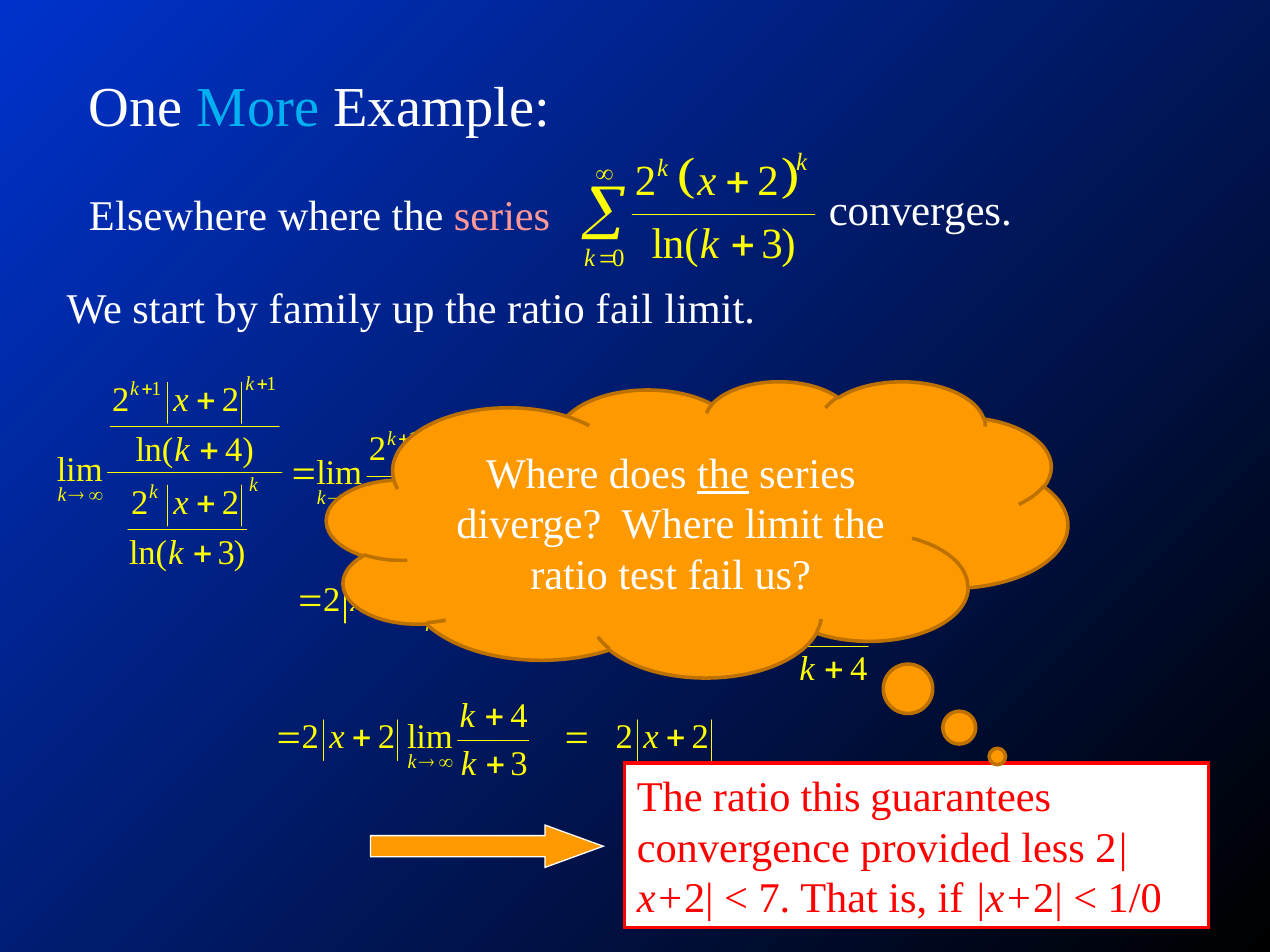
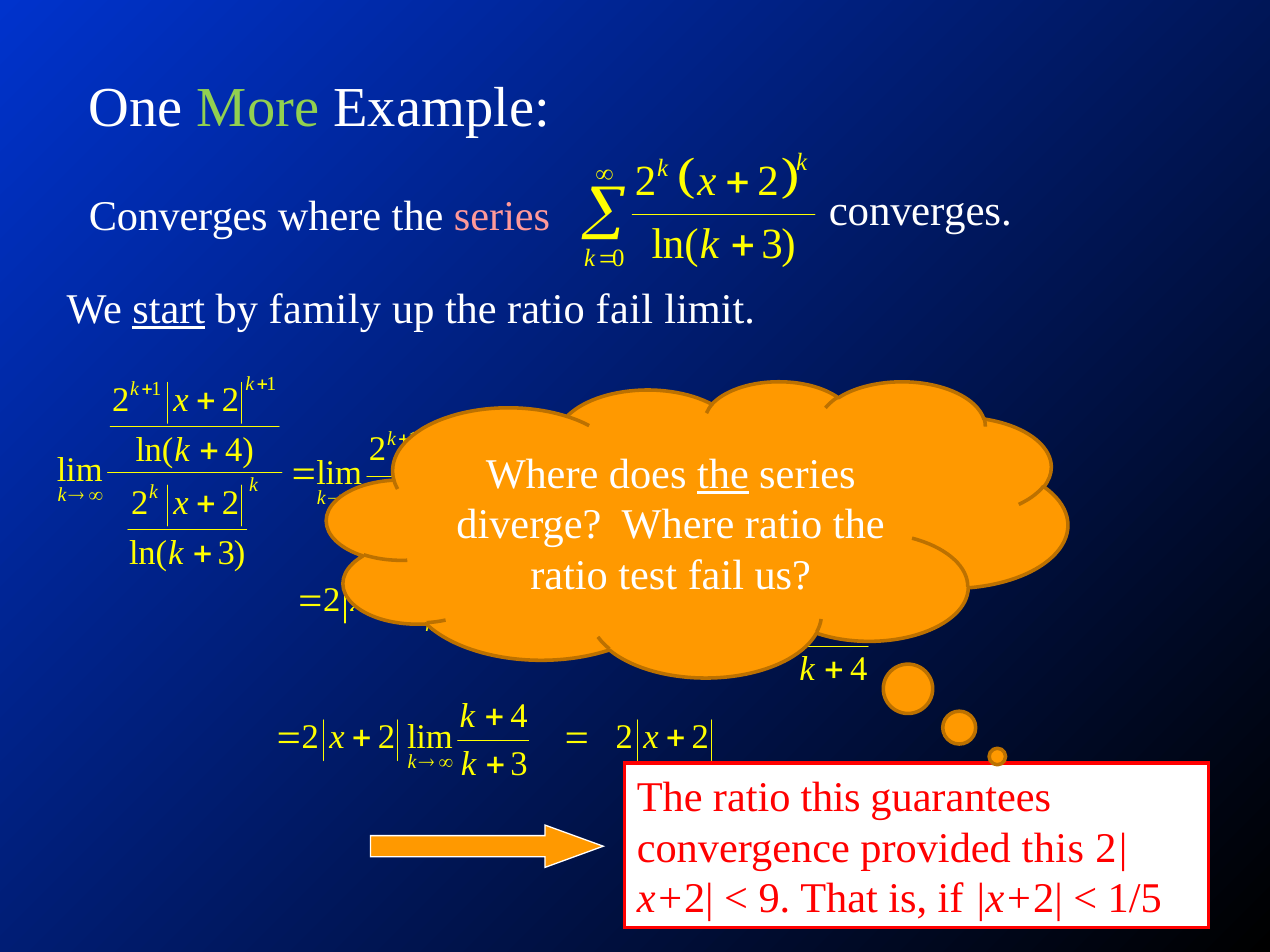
More colour: light blue -> light green (258, 108)
Elsewhere: Elsewhere -> Converges (178, 217)
start underline: none -> present (169, 310)
limit: limit -> ratio (784, 525)
provided less: less -> this (1053, 849)
7: 7 -> 9 (774, 899)
1/0: 1/0 -> 1/5 (1135, 899)
